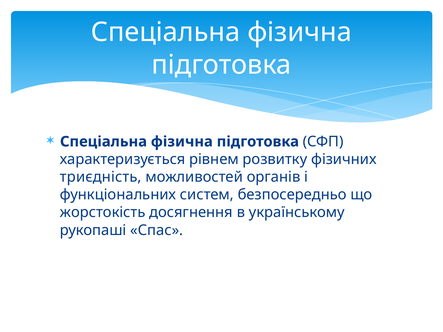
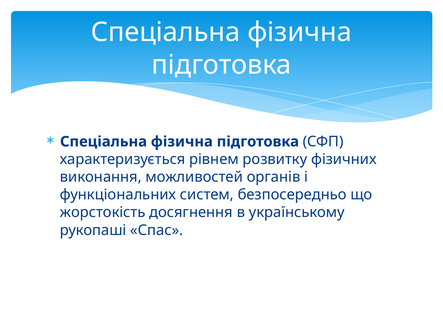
триєдність: триєдність -> виконання (101, 177)
